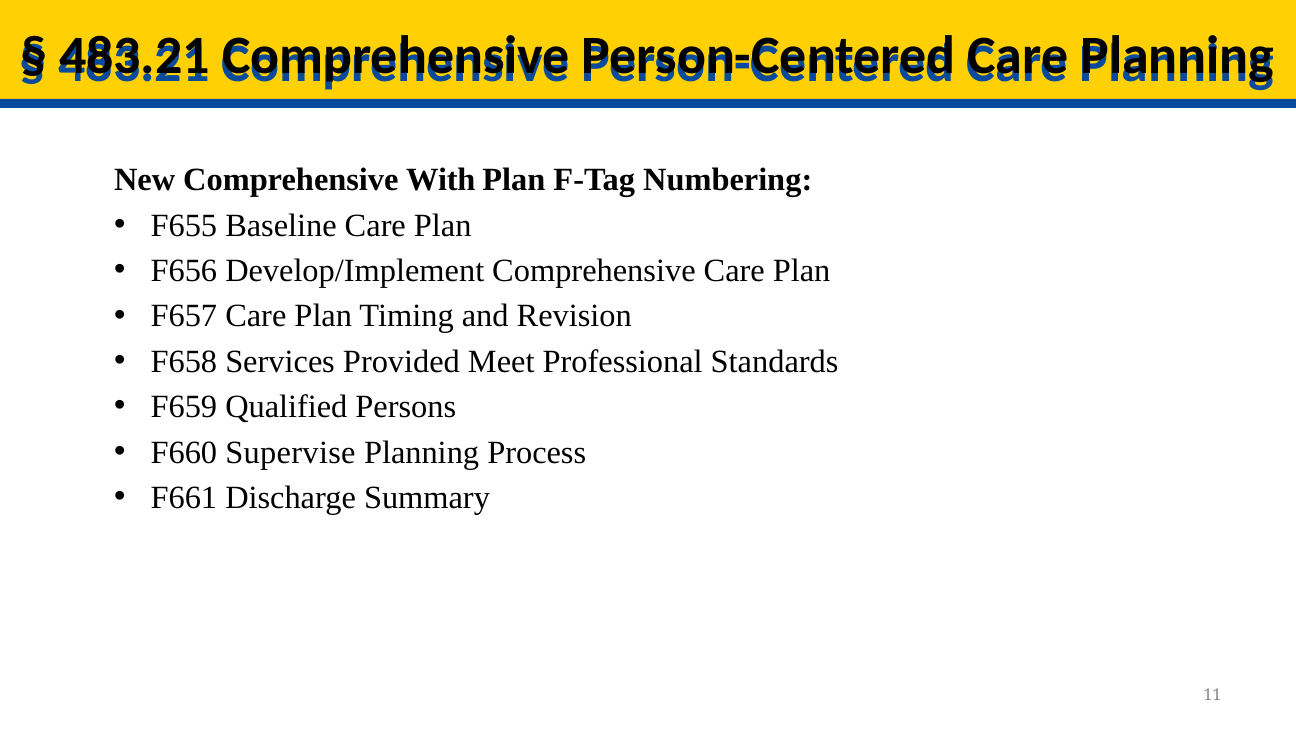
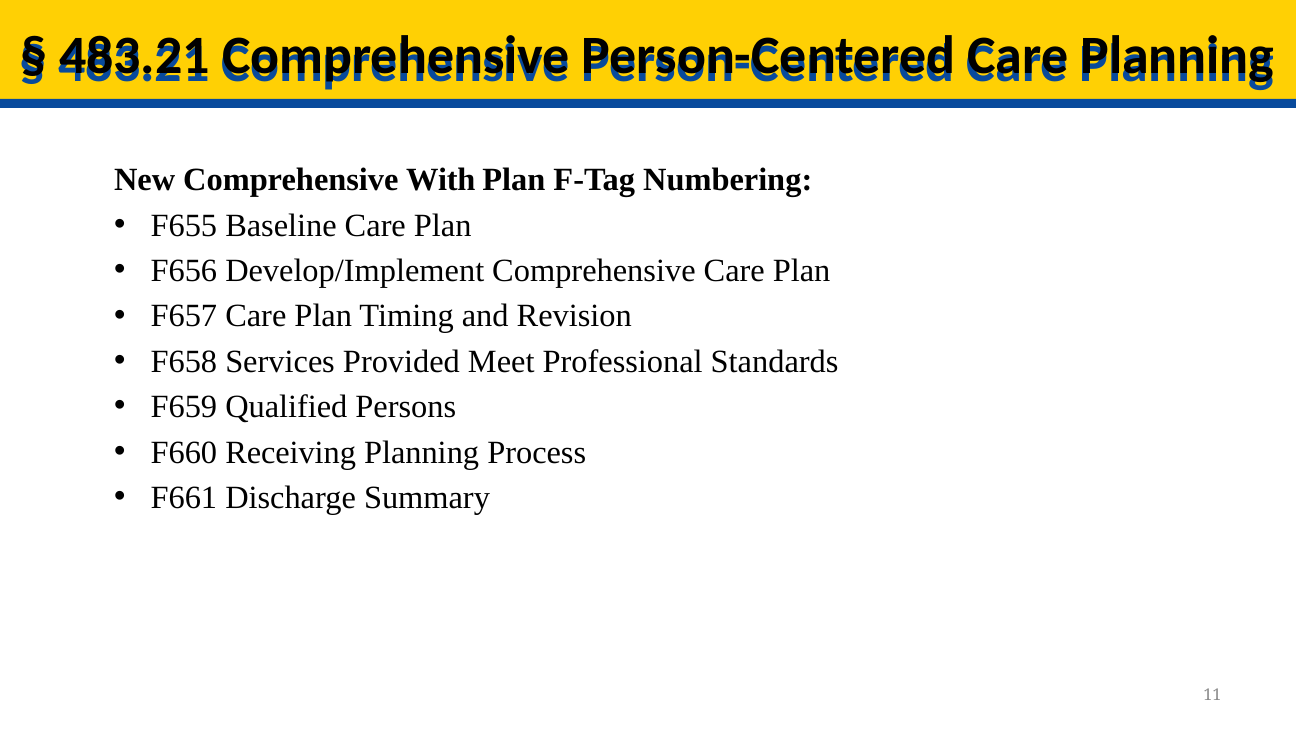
Supervise: Supervise -> Receiving (291, 452)
